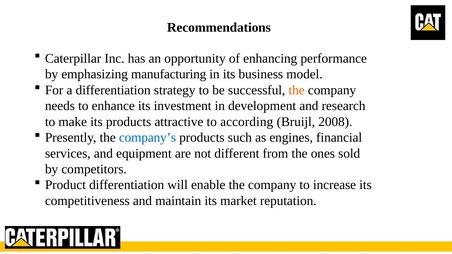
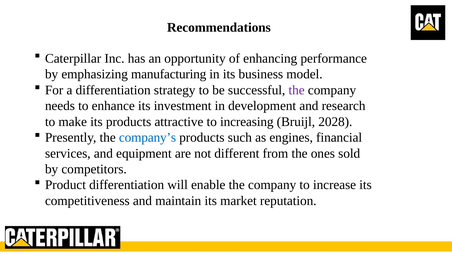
the colour: orange -> purple (297, 90)
according: according -> increasing (247, 122)
2008: 2008 -> 2028 (335, 122)
